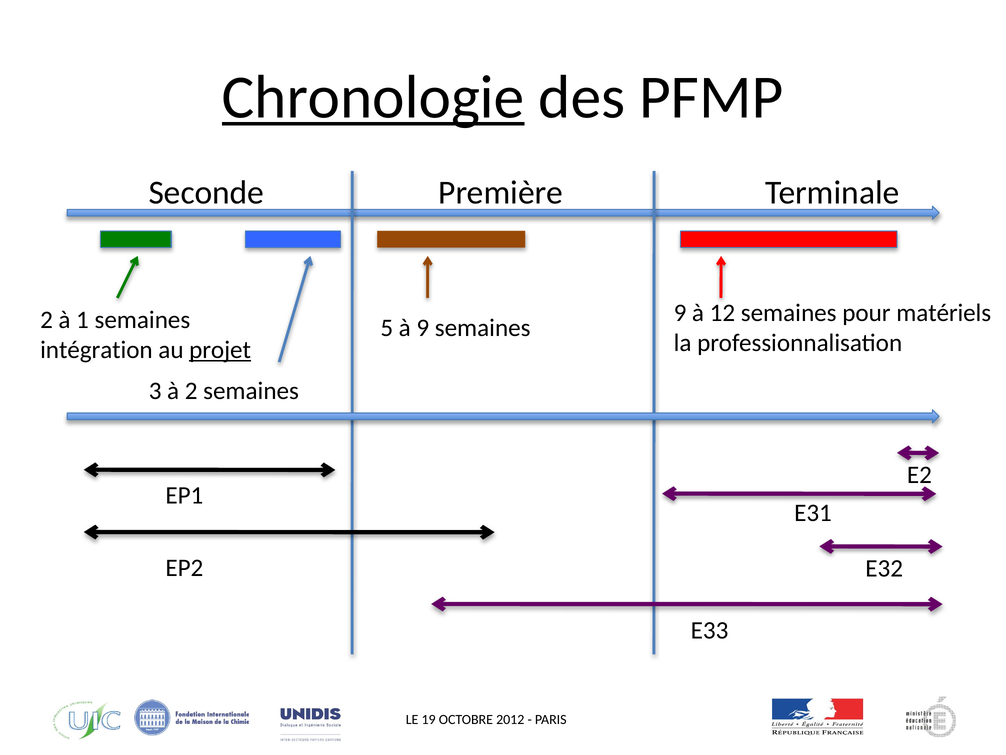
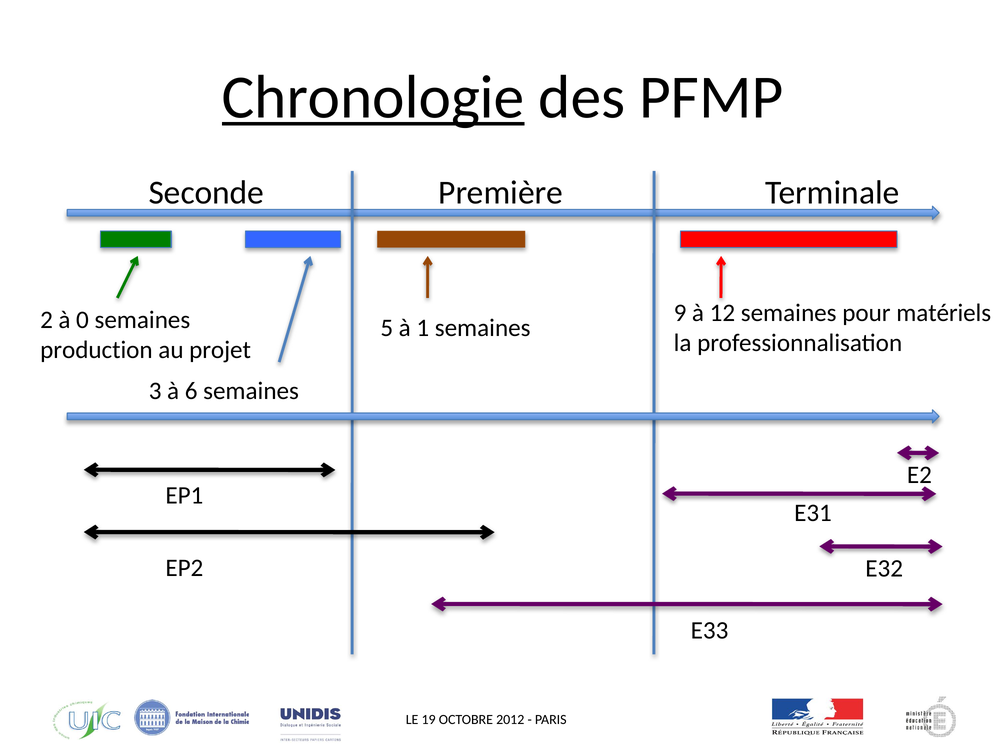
1: 1 -> 0 (82, 320)
à 9: 9 -> 1 (423, 328)
intégration: intégration -> production (96, 350)
projet underline: present -> none (220, 350)
à 2: 2 -> 6 (191, 391)
